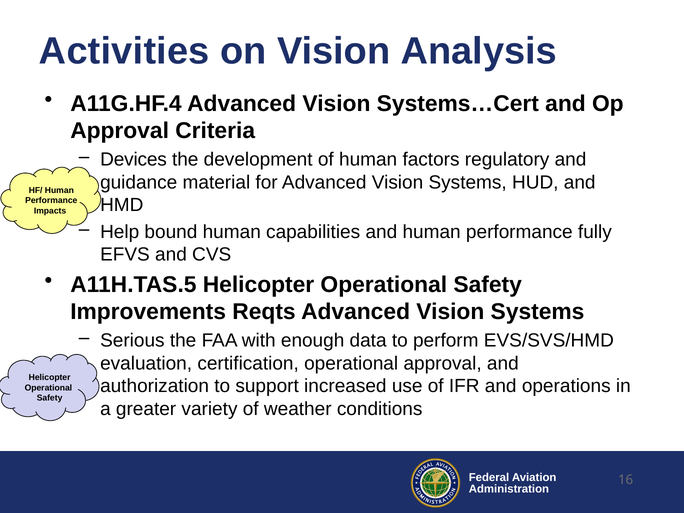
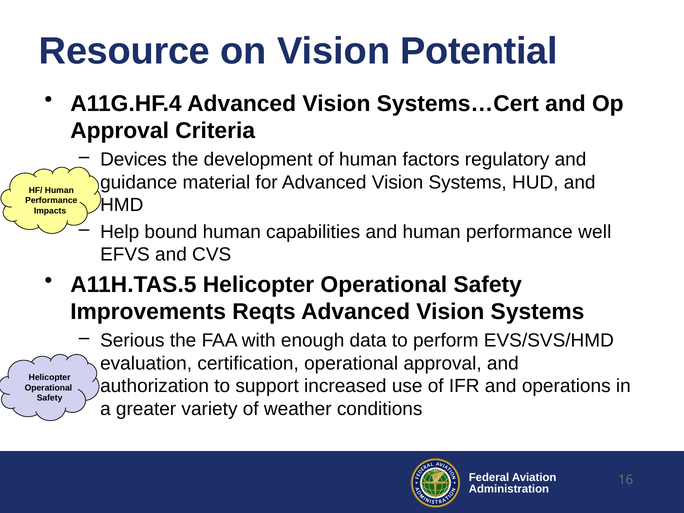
Activities: Activities -> Resource (124, 51)
Analysis: Analysis -> Potential (479, 51)
fully: fully -> well (595, 232)
